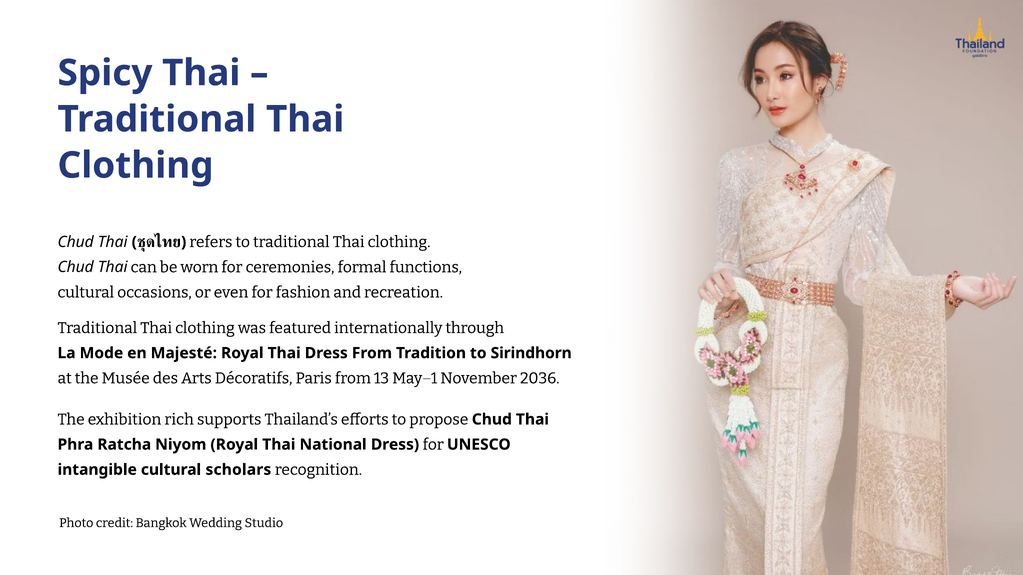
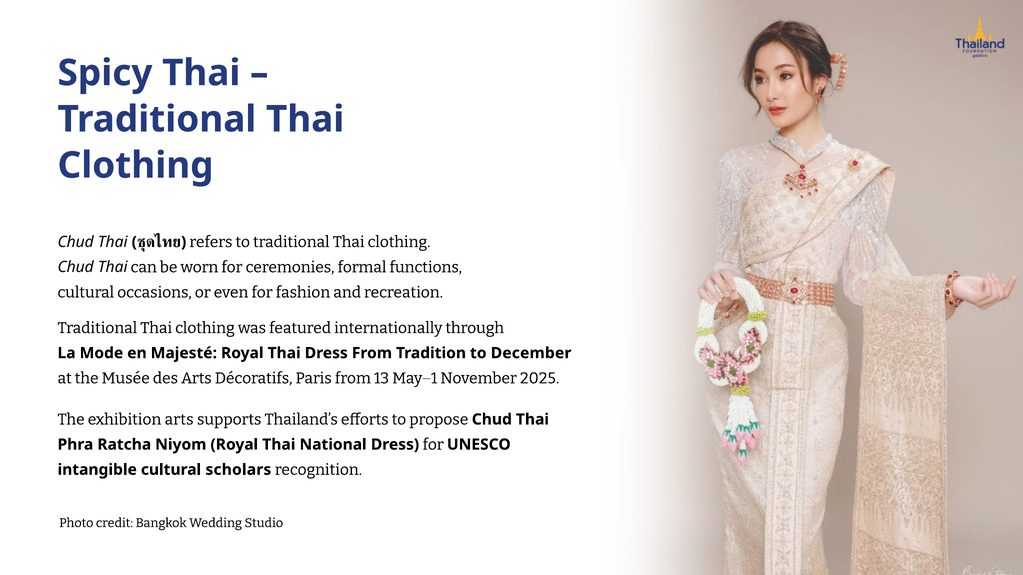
Sirindhorn: Sirindhorn -> December (531, 353)
2036: 2036 -> 2025 (540, 378)
exhibition rich: rich -> arts (179, 420)
